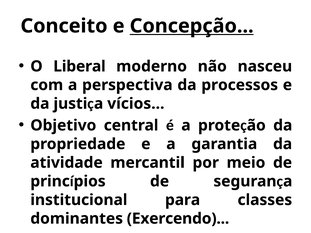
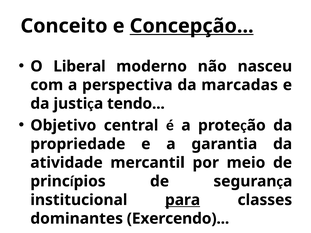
processos: processos -> marcadas (240, 85)
vícios: vícios -> tendo (136, 104)
para underline: none -> present (183, 200)
